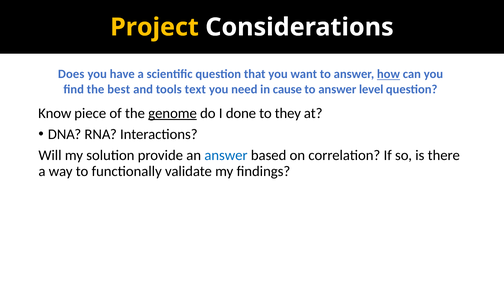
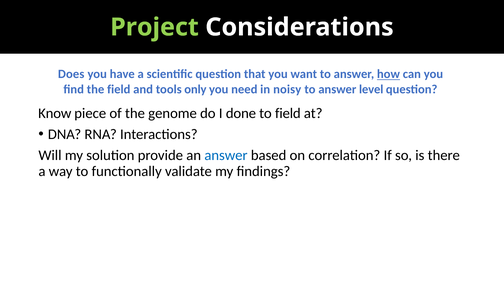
Project colour: yellow -> light green (154, 27)
the best: best -> field (119, 89)
text: text -> only (195, 89)
cause: cause -> noisy (287, 89)
genome underline: present -> none (173, 113)
to they: they -> field (288, 113)
